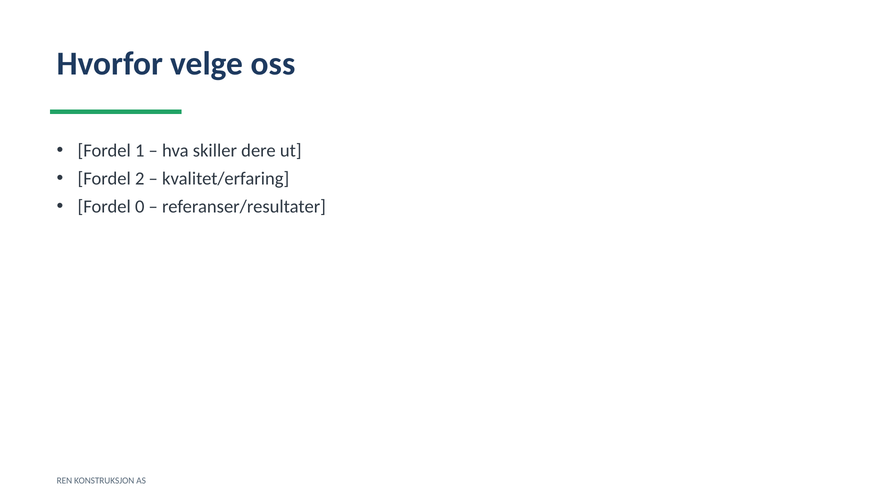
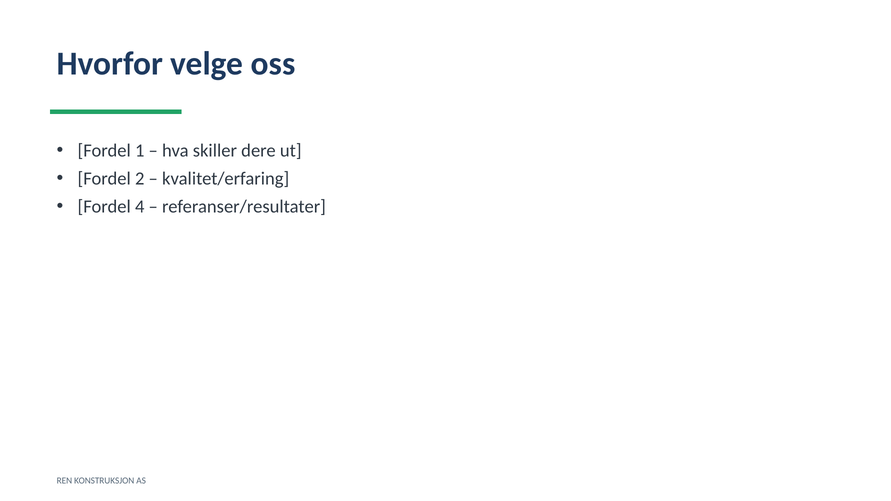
0: 0 -> 4 (140, 207)
